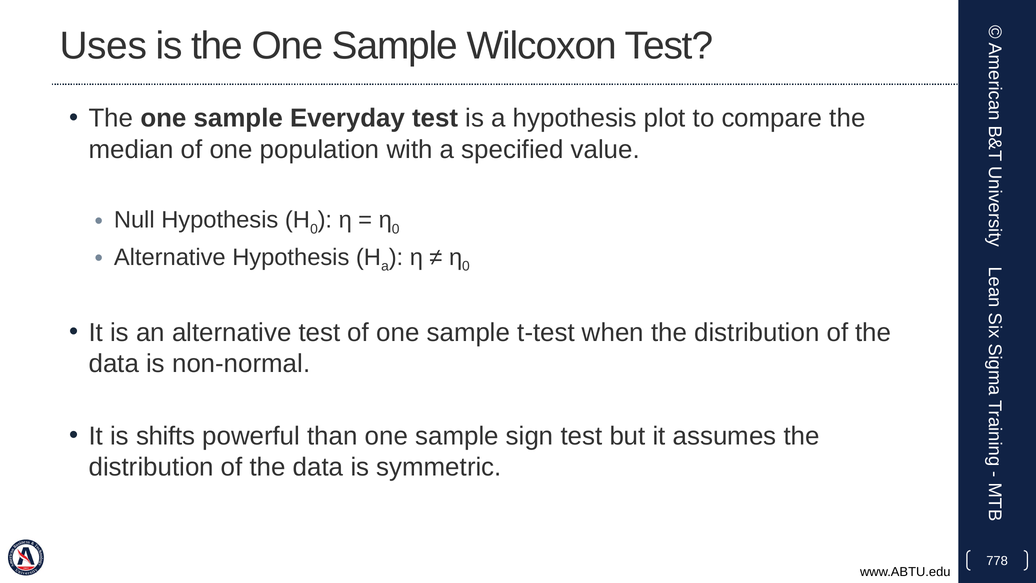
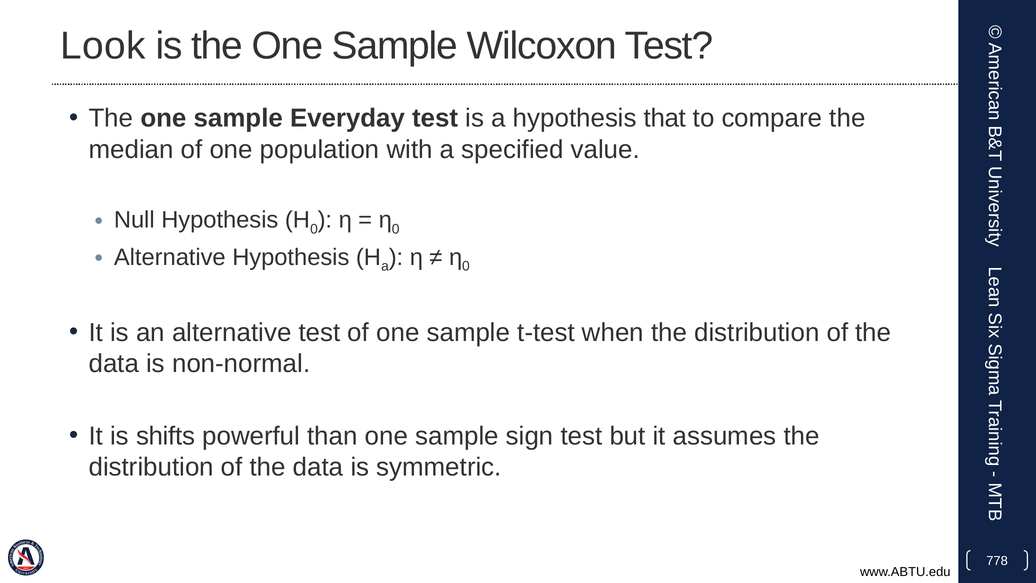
Uses: Uses -> Look (103, 46)
plot: plot -> that (665, 118)
